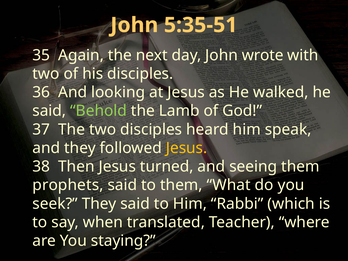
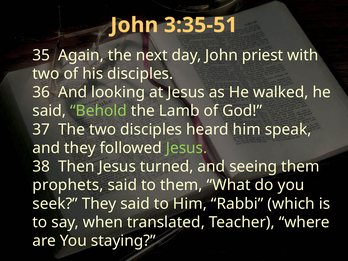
5:35-51: 5:35-51 -> 3:35-51 (201, 25)
wrote: wrote -> priest (263, 55)
Jesus colour: yellow -> light green (187, 148)
